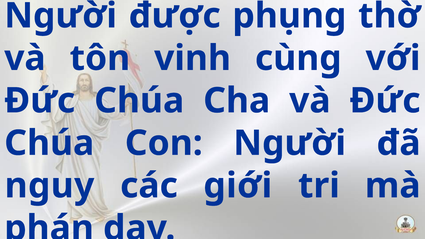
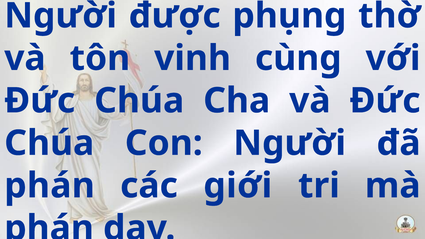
nguy: nguy -> phán (50, 186)
